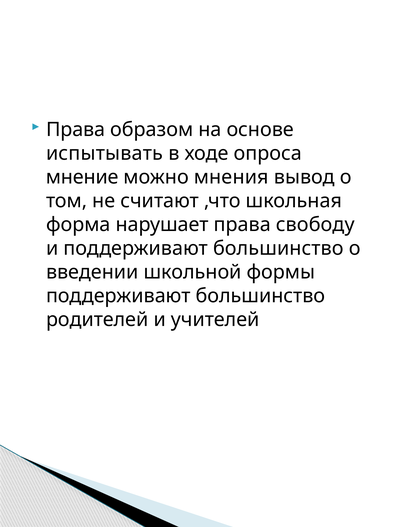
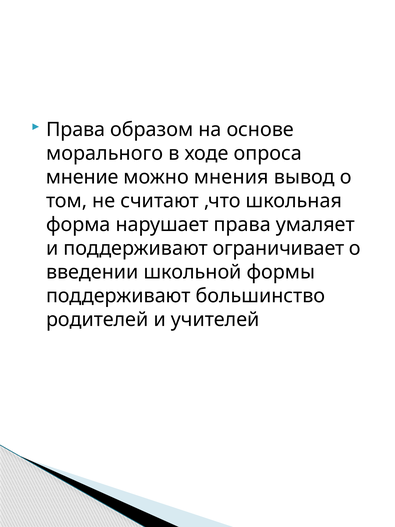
испытывать: испытывать -> морального (105, 153)
свободу: свободу -> умаляет (315, 224)
и поддерживают большинство: большинство -> ограничивает (279, 248)
